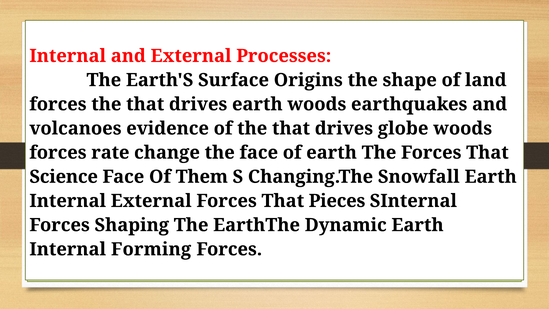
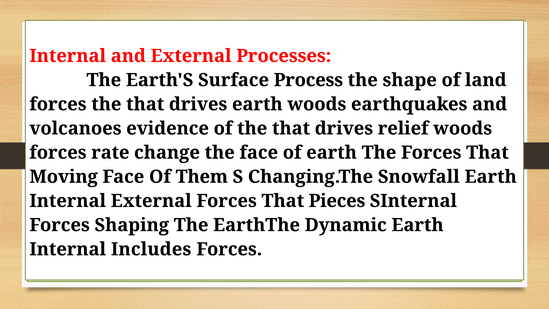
Origins: Origins -> Process (308, 80)
globe: globe -> relief (403, 128)
Science: Science -> Moving (64, 177)
Forming: Forming -> Includes (151, 249)
